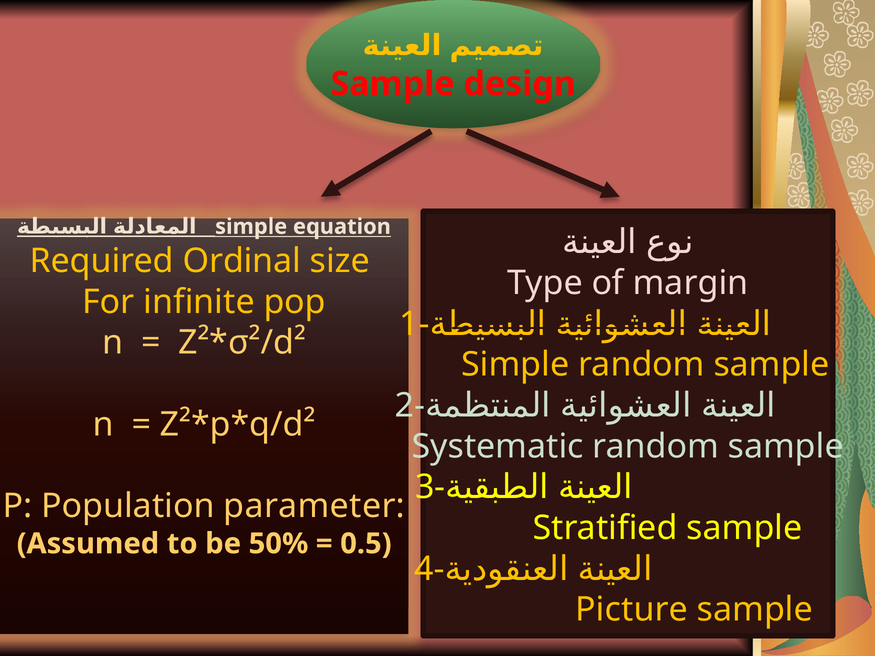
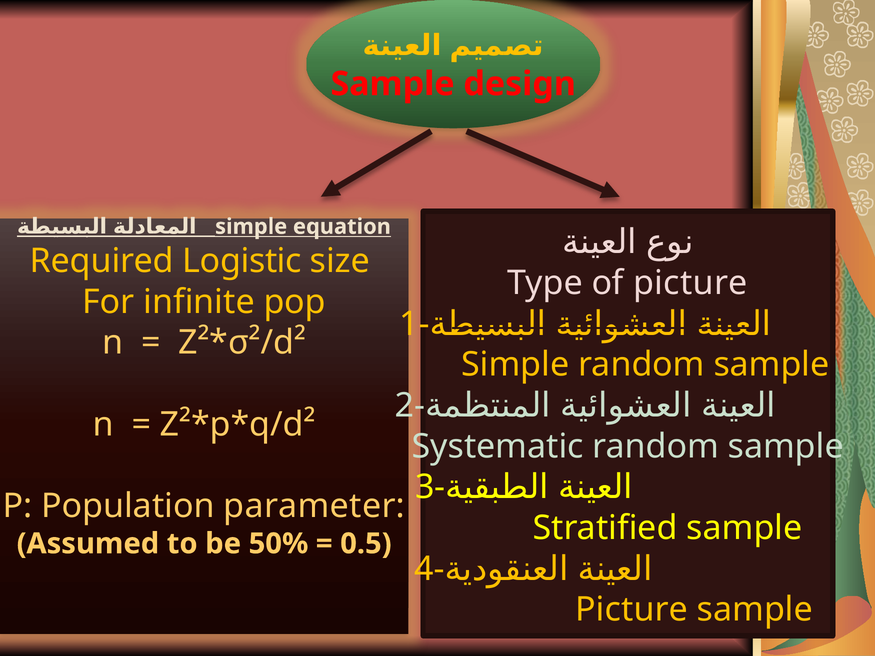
Ordinal: Ordinal -> Logistic (242, 261)
of margin: margin -> picture (690, 283)
